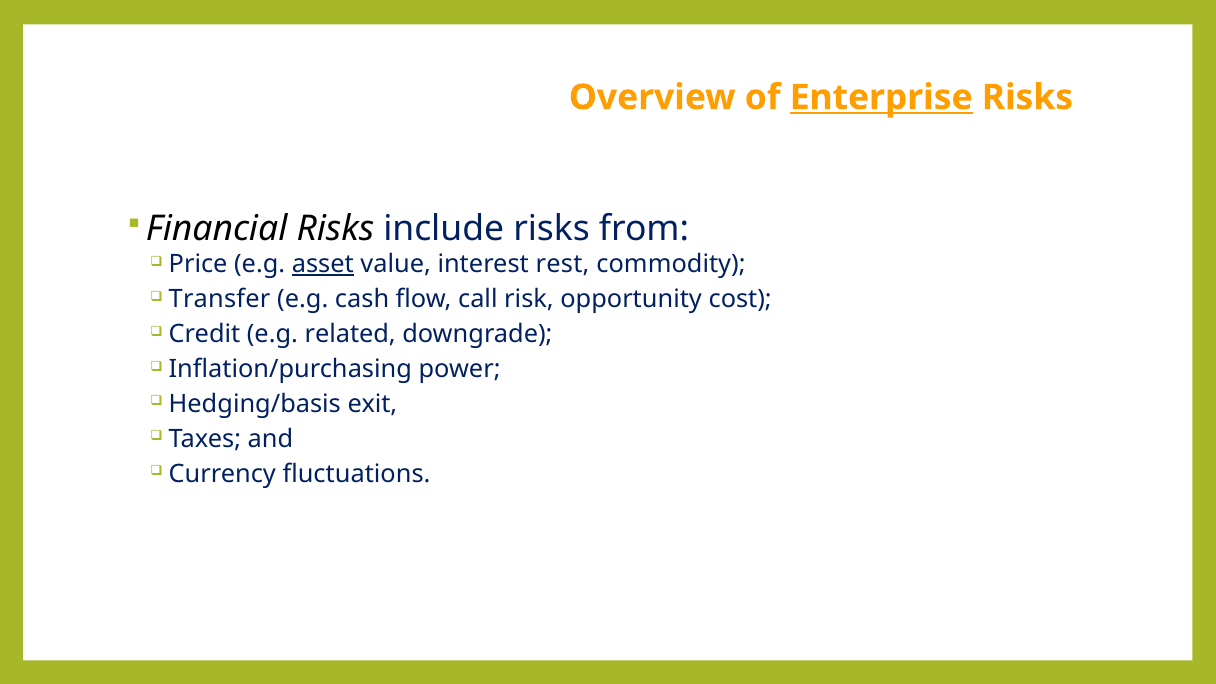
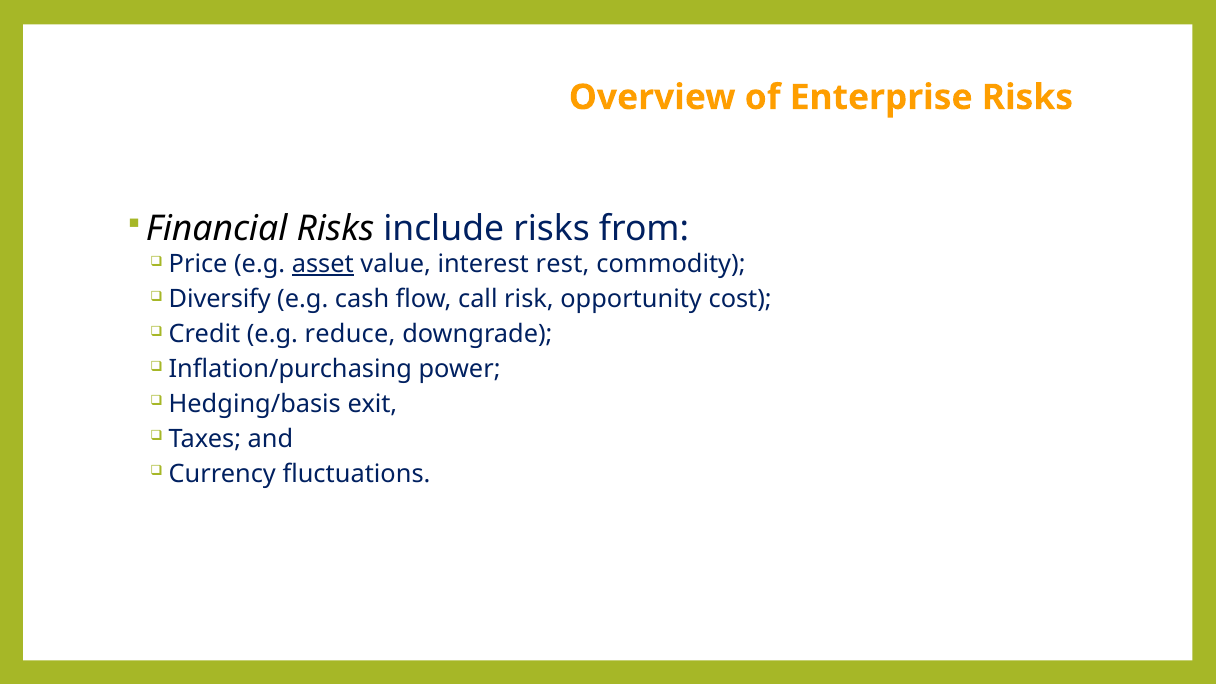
Enterprise underline: present -> none (881, 97)
Transfer: Transfer -> Diversify (220, 299)
related: related -> reduce (350, 334)
